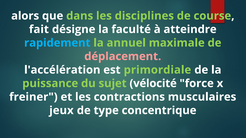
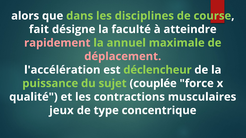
rapidement colour: light blue -> pink (57, 43)
primordiale: primordiale -> déclencheur (158, 70)
vélocité: vélocité -> couplée (153, 84)
freiner: freiner -> qualité (33, 97)
